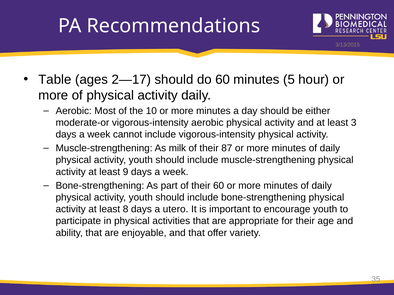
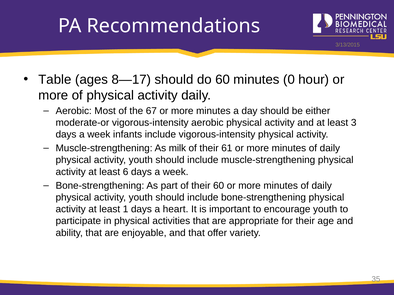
2—17: 2—17 -> 8—17 (131, 80)
5: 5 -> 0 (289, 80)
10: 10 -> 67 (151, 111)
cannot: cannot -> infants (128, 135)
87: 87 -> 61 (227, 148)
9: 9 -> 6 (126, 172)
8: 8 -> 1 (126, 210)
utero: utero -> heart (176, 210)
